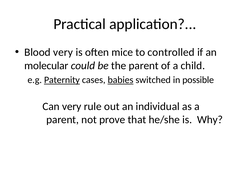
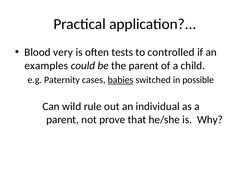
mice: mice -> tests (122, 52)
molecular: molecular -> examples (46, 66)
Paternity underline: present -> none (62, 80)
Can very: very -> wild (72, 107)
